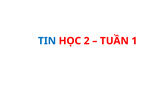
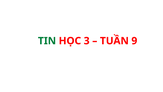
TIN colour: blue -> green (47, 41)
2: 2 -> 3 (87, 41)
1: 1 -> 9 (134, 41)
